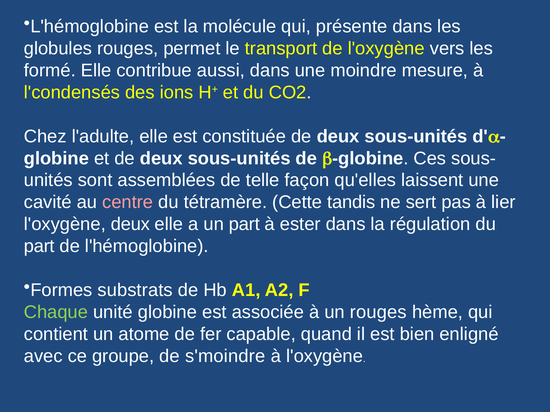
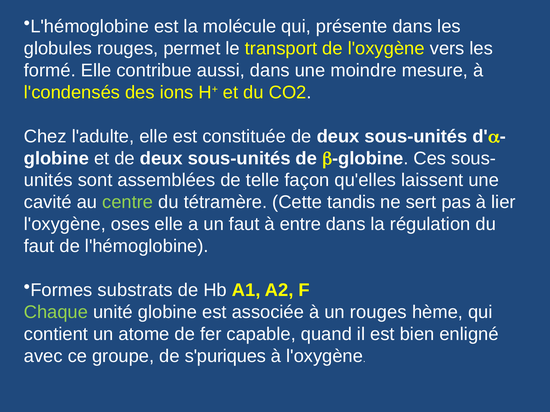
centre colour: pink -> light green (128, 202)
l'oxygène deux: deux -> oses (130, 224)
un part: part -> faut (244, 224)
ester: ester -> entre (300, 224)
part: part -> faut (39, 246)
s'moindre: s'moindre -> s'puriques (225, 356)
